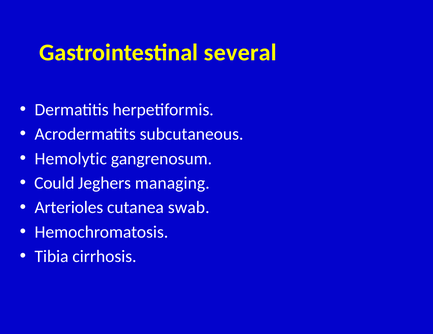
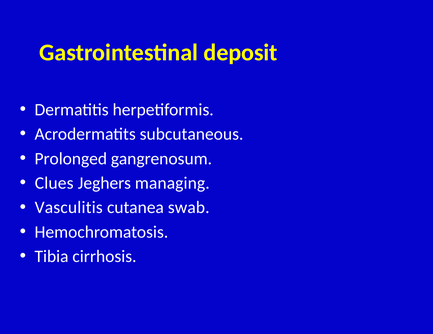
several: several -> deposit (241, 53)
Hemolytic: Hemolytic -> Prolonged (71, 159)
Could: Could -> Clues (54, 183)
Arterioles: Arterioles -> Vasculitis (69, 208)
